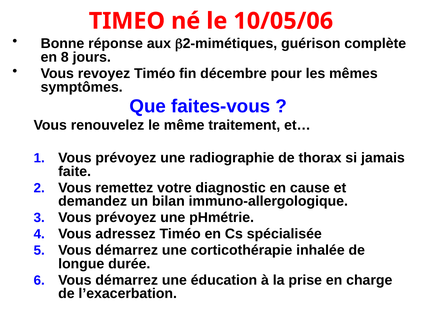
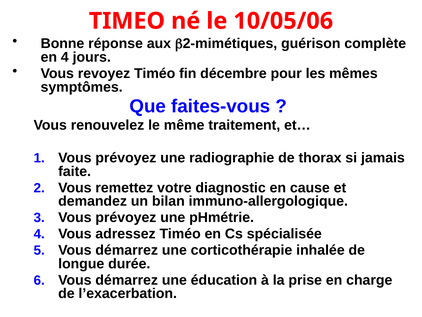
en 8: 8 -> 4 (65, 57)
